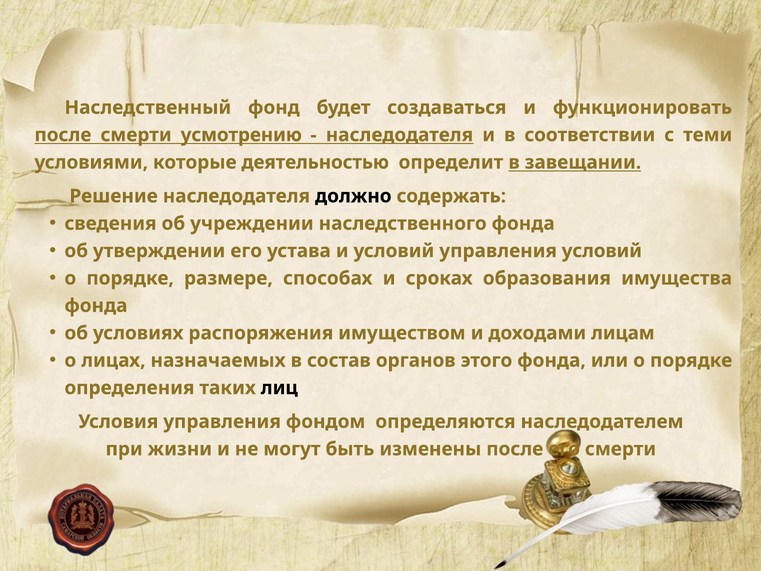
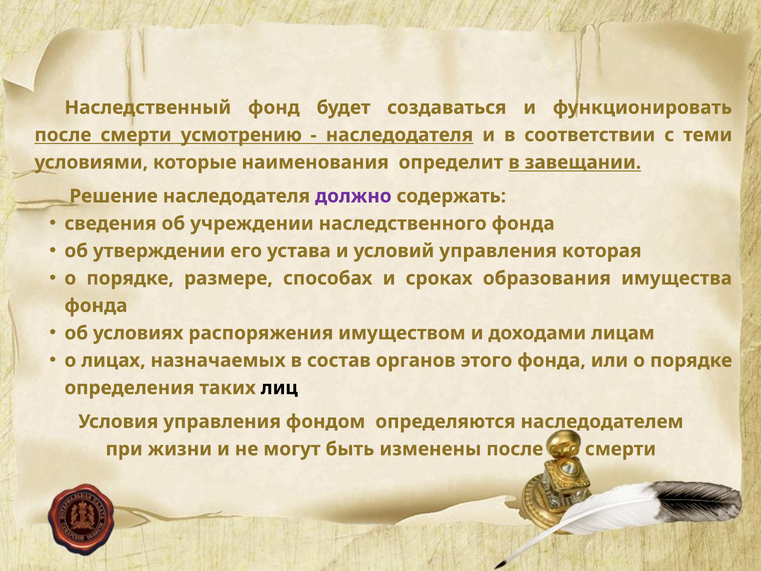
деятельностью: деятельностью -> наименования (315, 162)
должно colour: black -> purple (353, 196)
управления условий: условий -> которая (602, 251)
